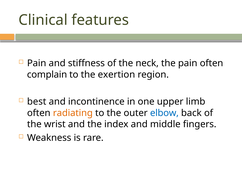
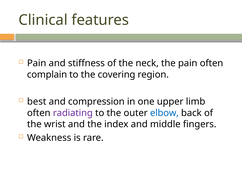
exertion: exertion -> covering (117, 75)
incontinence: incontinence -> compression (96, 102)
radiating colour: orange -> purple (73, 113)
